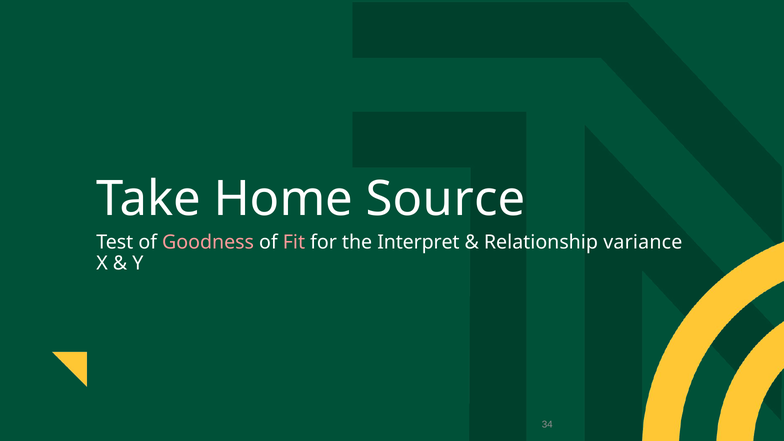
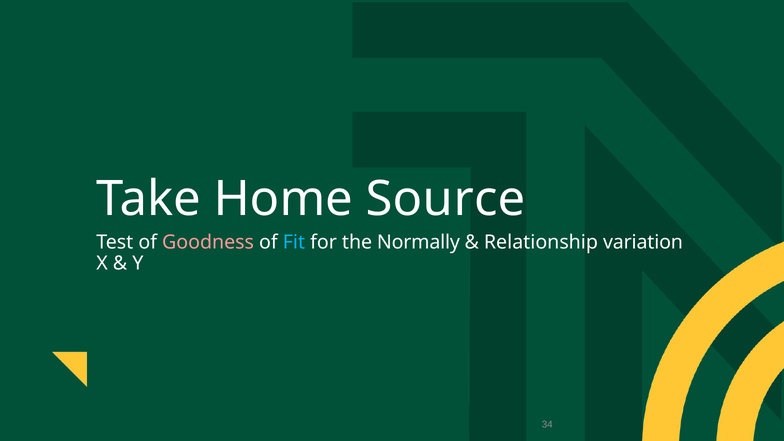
Fit colour: pink -> light blue (294, 242)
Interpret: Interpret -> Normally (418, 242)
variance: variance -> variation (643, 242)
